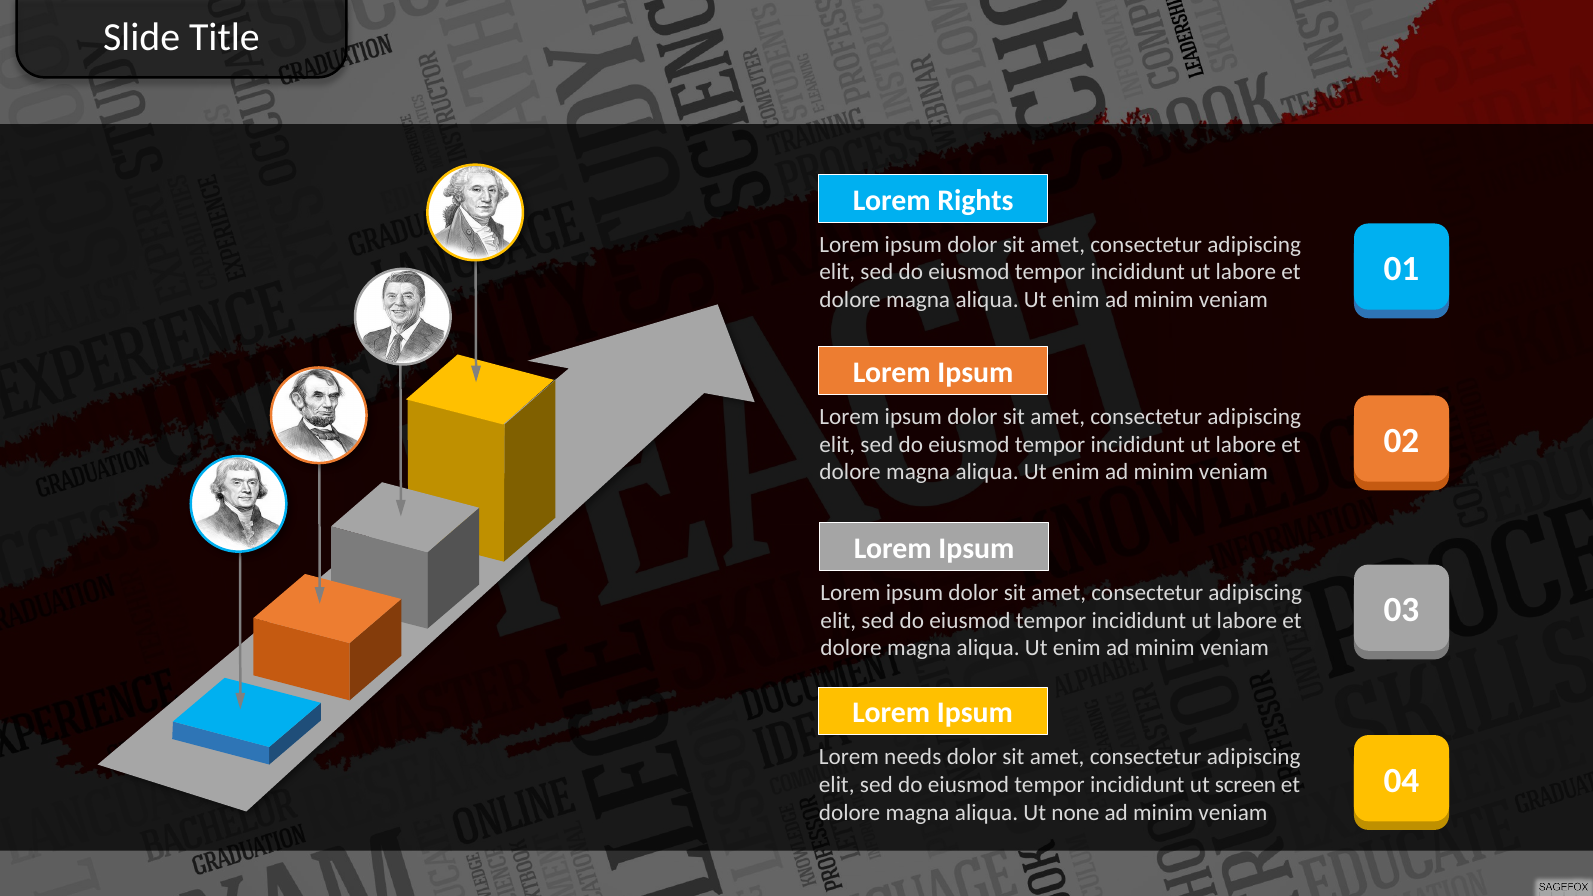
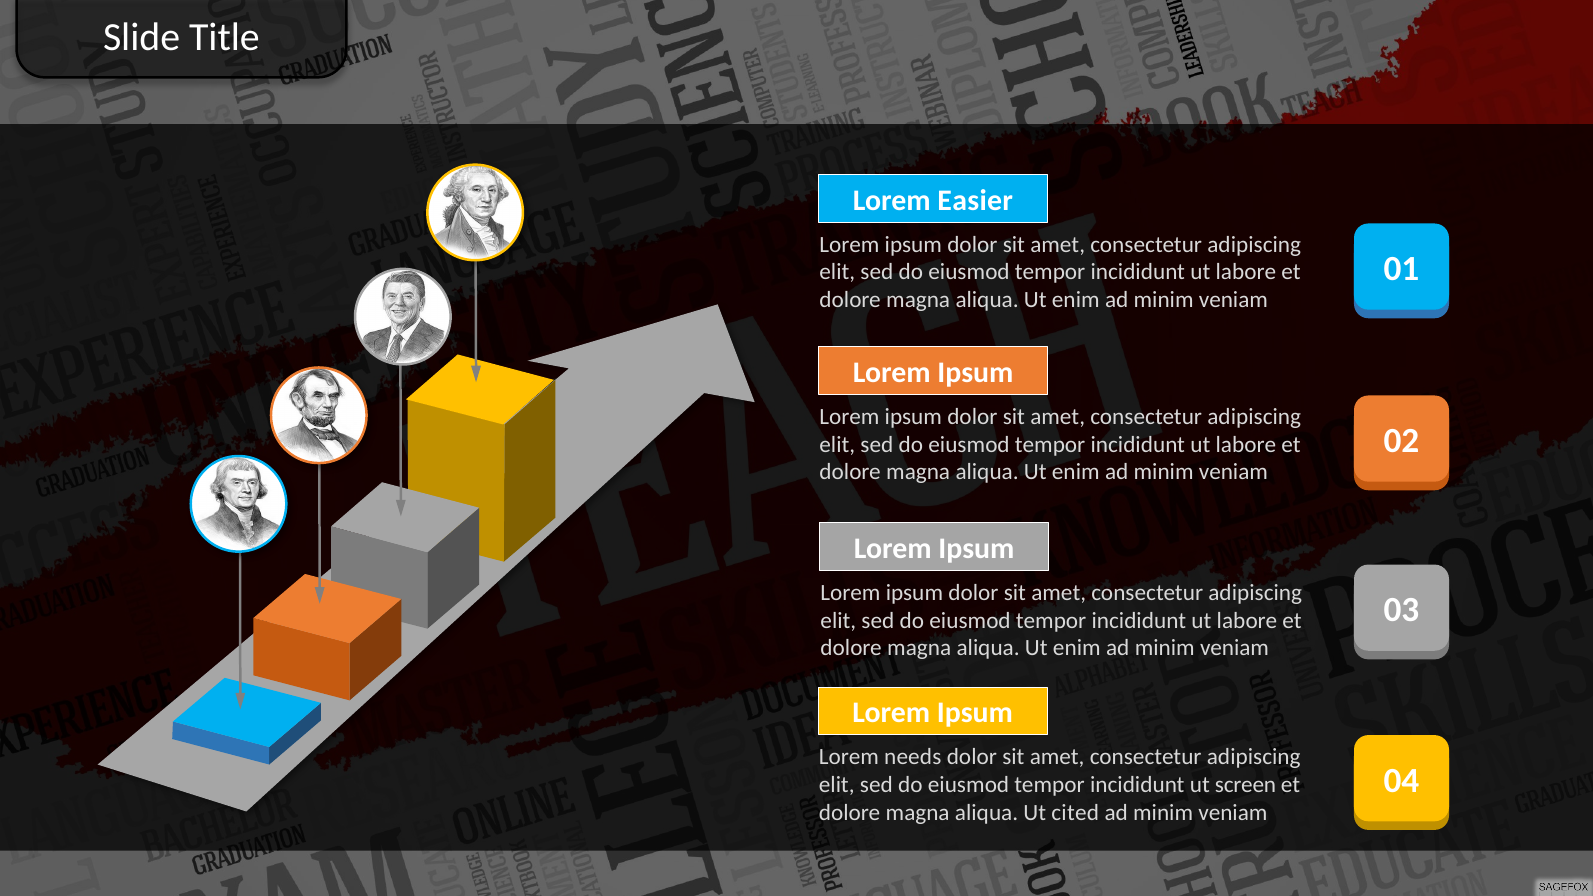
Rights: Rights -> Easier (975, 200)
none: none -> cited (1075, 813)
